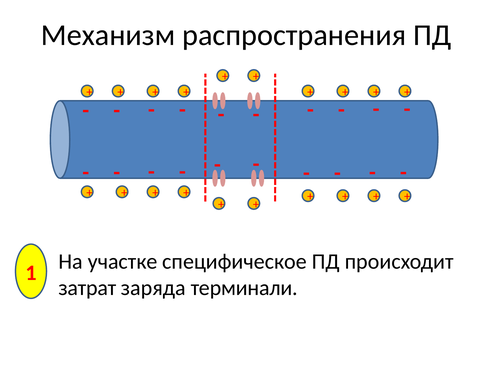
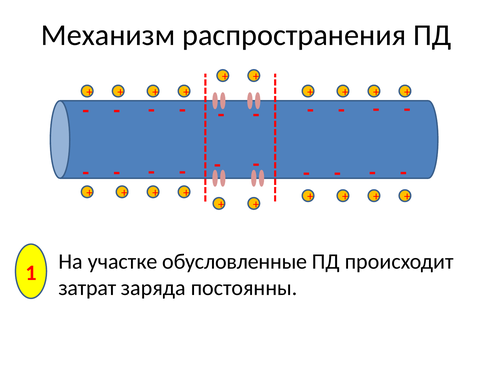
специфическое: специфическое -> обусловленные (235, 261)
терминали: терминали -> постоянны (244, 288)
